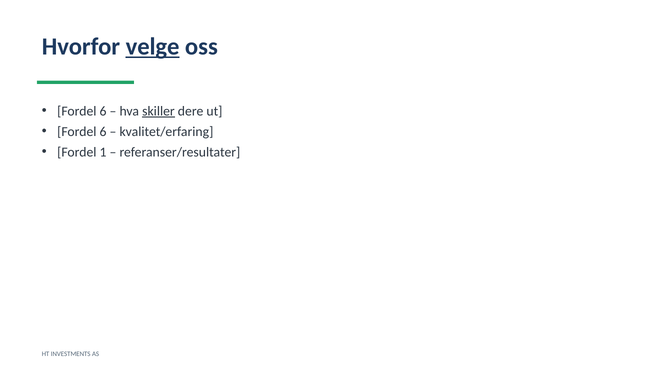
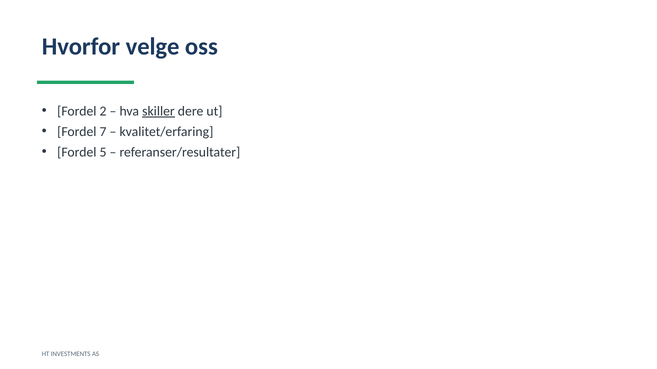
velge underline: present -> none (153, 47)
6: 6 -> 2 (103, 111)
6: 6 -> 7 (103, 132)
1: 1 -> 5 (103, 152)
